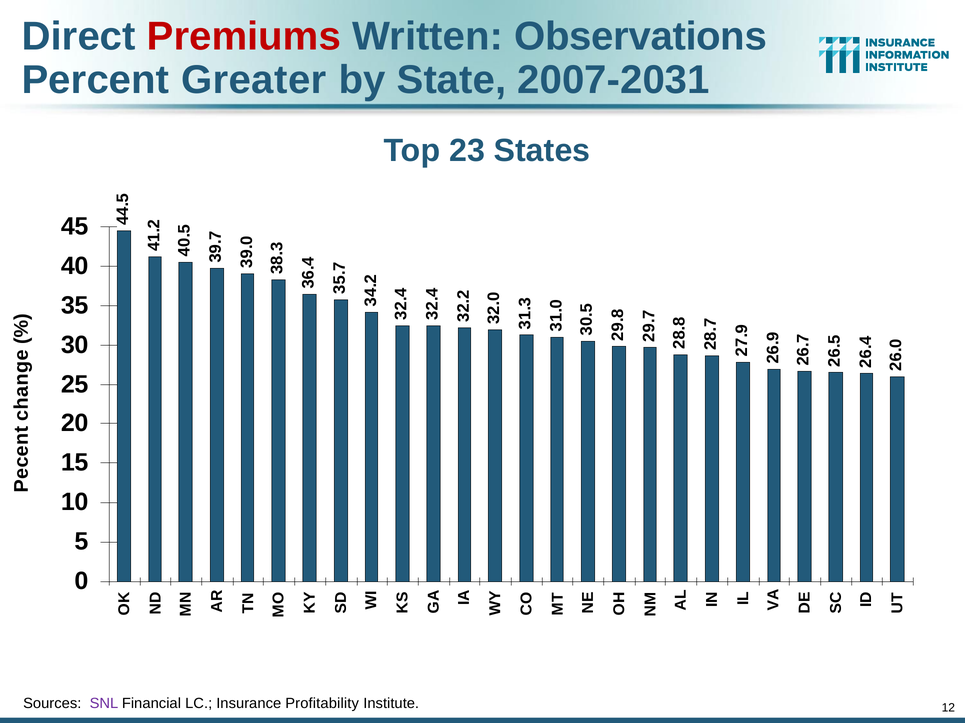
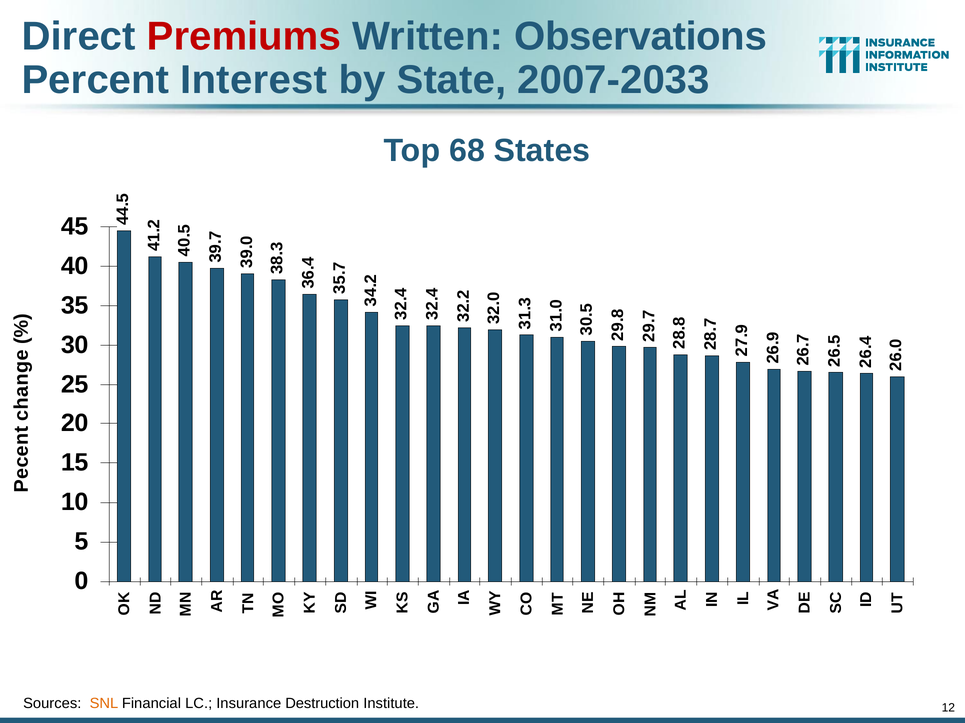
Greater: Greater -> Interest (254, 80)
2007-2031: 2007-2031 -> 2007-2033 (614, 80)
23: 23 -> 68 (467, 151)
SNL colour: purple -> orange (104, 704)
Profitability: Profitability -> Destruction (322, 704)
